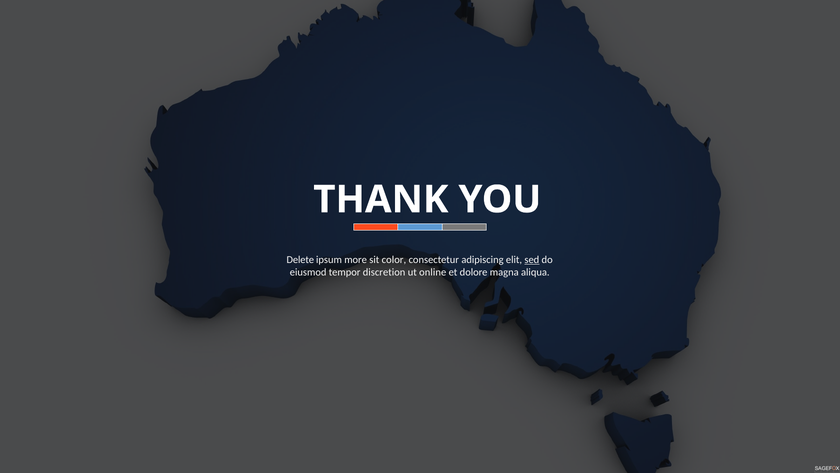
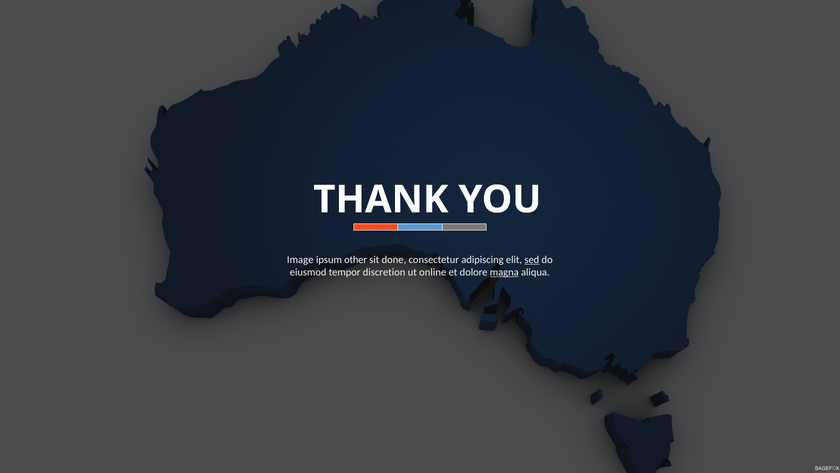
Delete: Delete -> Image (300, 259)
more: more -> other (356, 259)
color: color -> done (394, 259)
magna underline: none -> present (504, 272)
